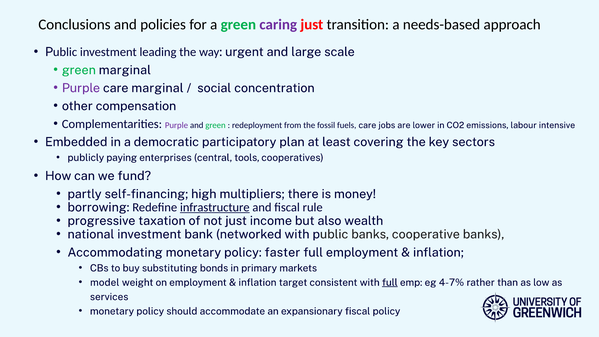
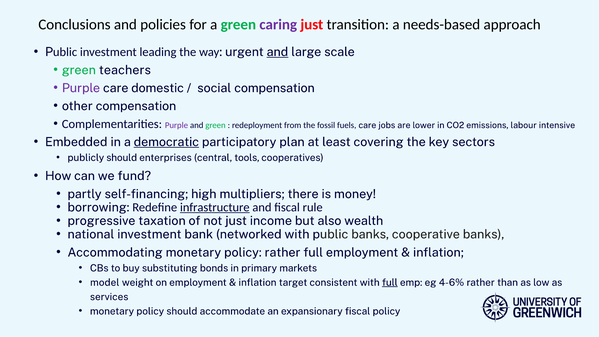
and underline: none -> present (277, 52)
green marginal: marginal -> teachers (125, 70)
care marginal: marginal -> domestic (158, 88)
social concentration: concentration -> compensation (274, 88)
democratic underline: none -> present (166, 142)
publicly paying: paying -> should (122, 158)
policy faster: faster -> rather (282, 252)
4-7%: 4-7% -> 4-6% (451, 282)
